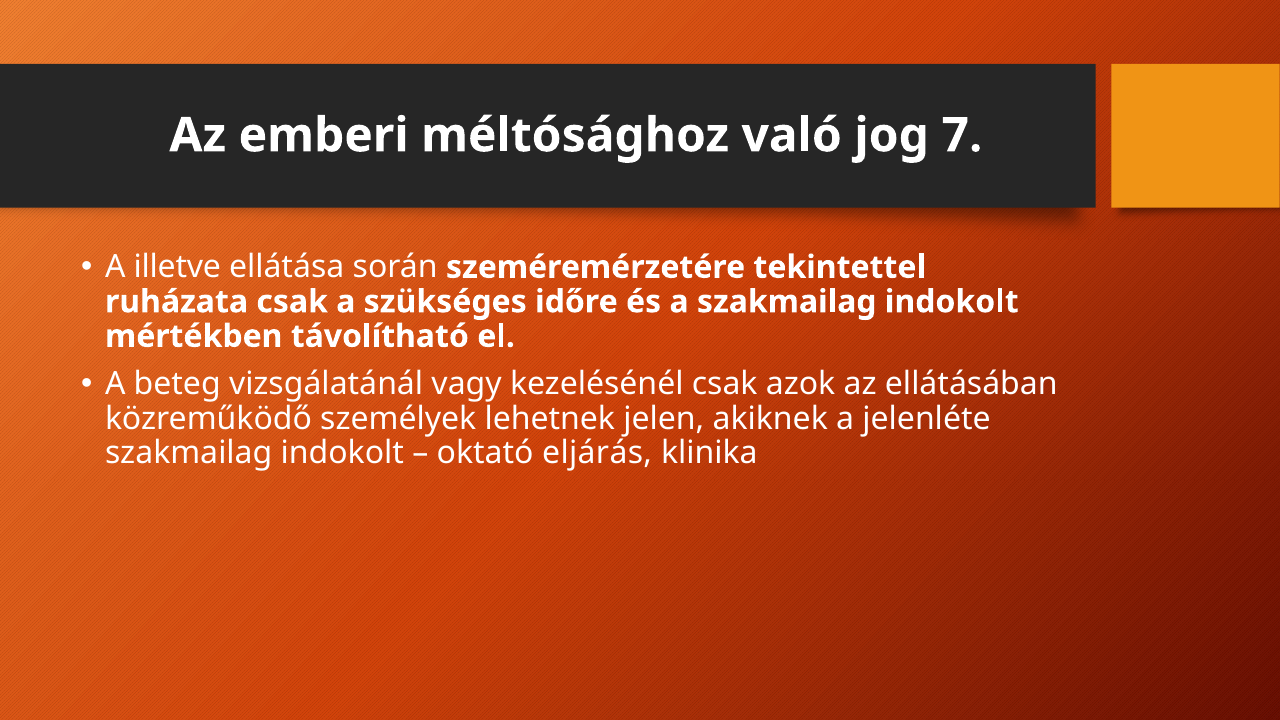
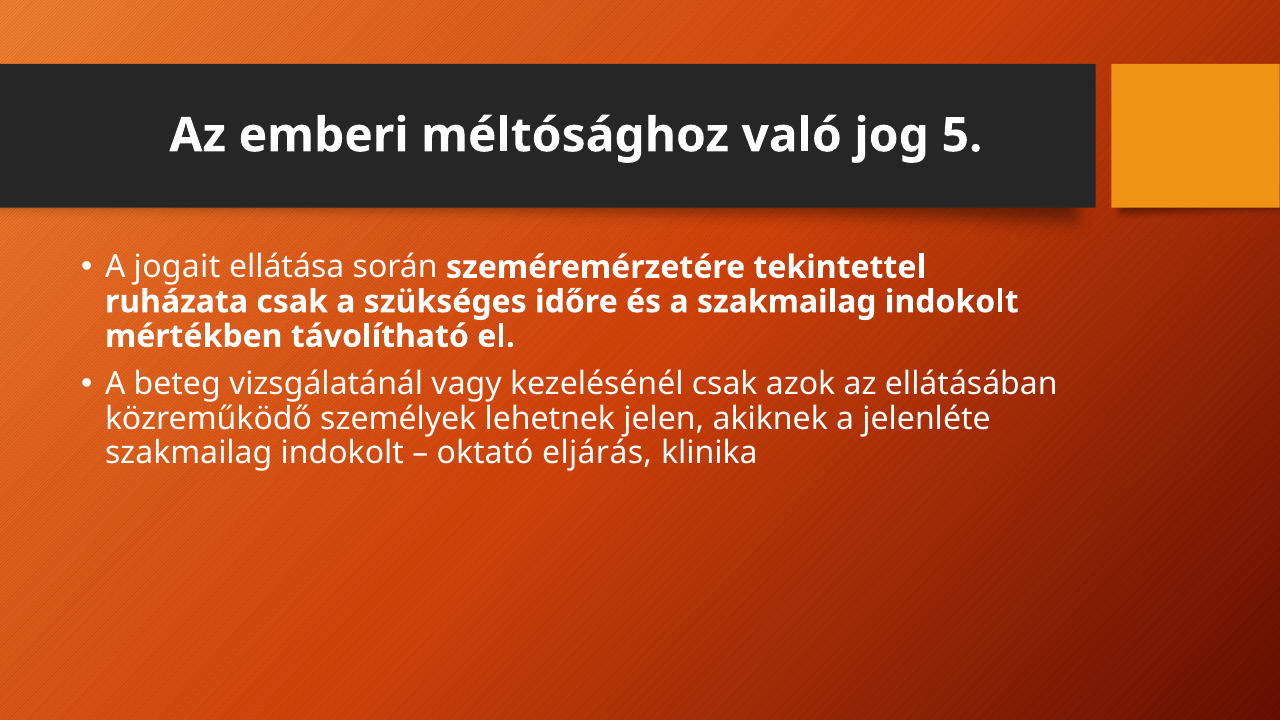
7: 7 -> 5 (962, 135)
illetve: illetve -> jogait (177, 267)
